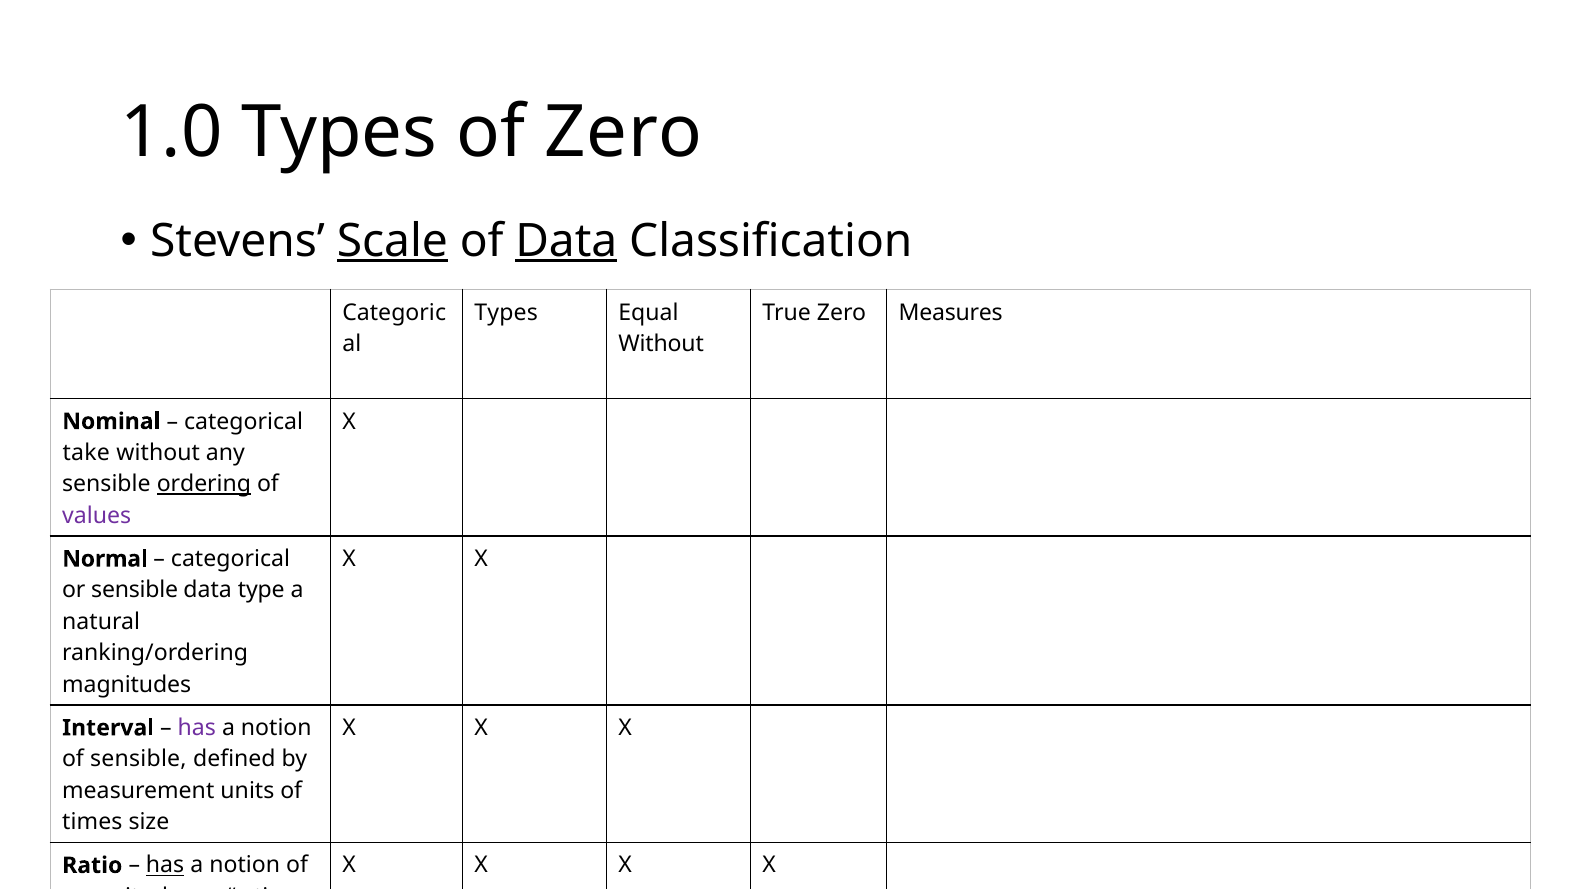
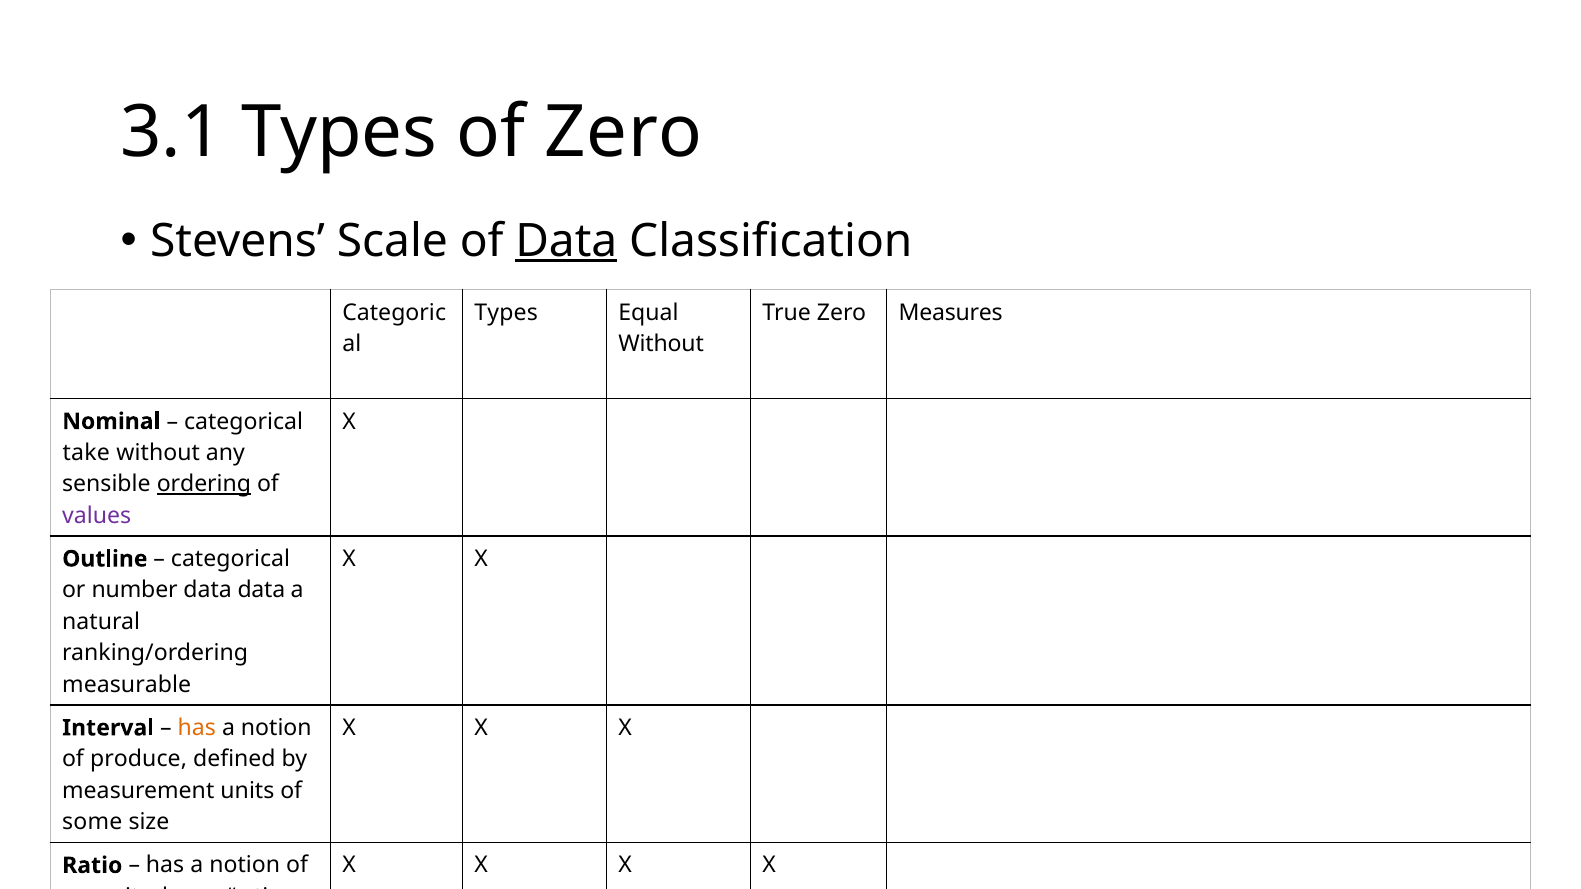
1.0: 1.0 -> 3.1 (172, 133)
Scale underline: present -> none (392, 241)
Normal: Normal -> Outline (105, 559)
or sensible: sensible -> number (135, 591)
data type: type -> data (261, 591)
magnitudes: magnitudes -> measurable (127, 685)
has colour: purple -> orange (197, 728)
of sensible: sensible -> produce (138, 760)
times: times -> some (92, 822)
has underline: present -> none (165, 866)
